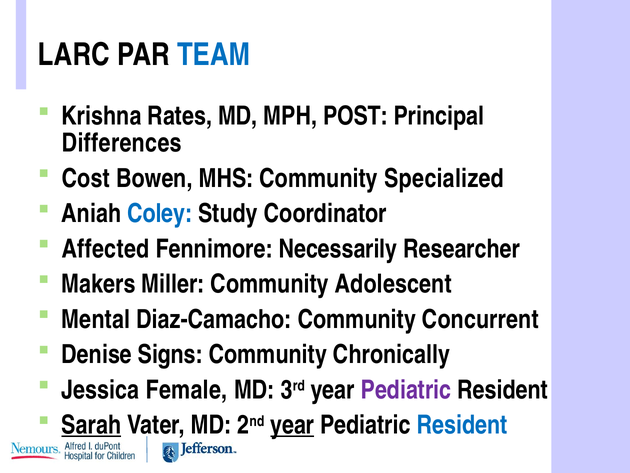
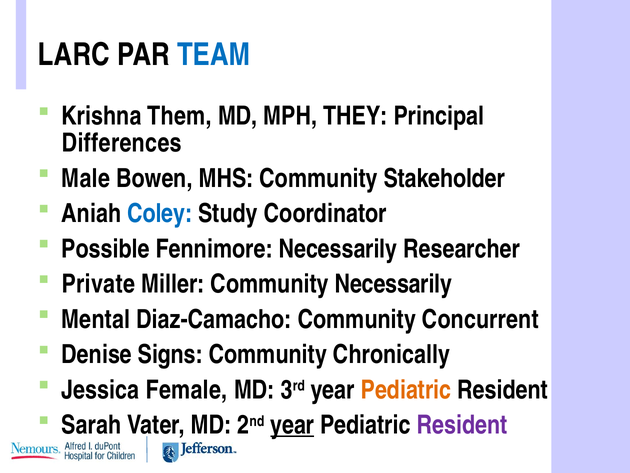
Rates: Rates -> Them (180, 116)
POST: POST -> THEY (355, 116)
Cost: Cost -> Male (86, 178)
Specialized: Specialized -> Stakeholder (444, 178)
Affected: Affected -> Possible (106, 249)
Makers: Makers -> Private (98, 284)
Community Adolescent: Adolescent -> Necessarily (393, 284)
Pediatric colour: purple -> orange (406, 389)
Sarah underline: present -> none (91, 425)
Resident colour: blue -> purple (462, 425)
